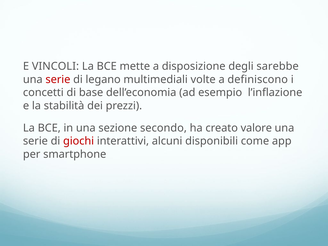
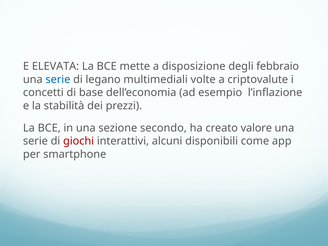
VINCOLI: VINCOLI -> ELEVATA (56, 66)
sarebbe: sarebbe -> febbraio (278, 66)
serie colour: red -> blue (58, 79)
definiscono: definiscono -> criptovalute (258, 79)
